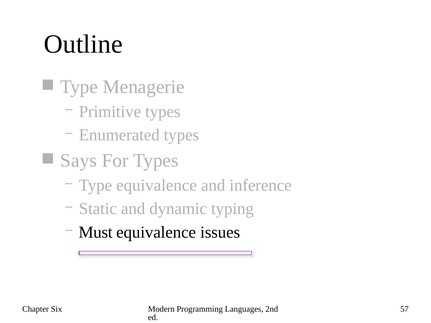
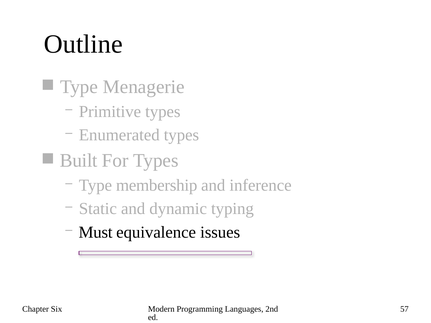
Says: Says -> Built (79, 161)
Type equivalence: equivalence -> membership (157, 185)
